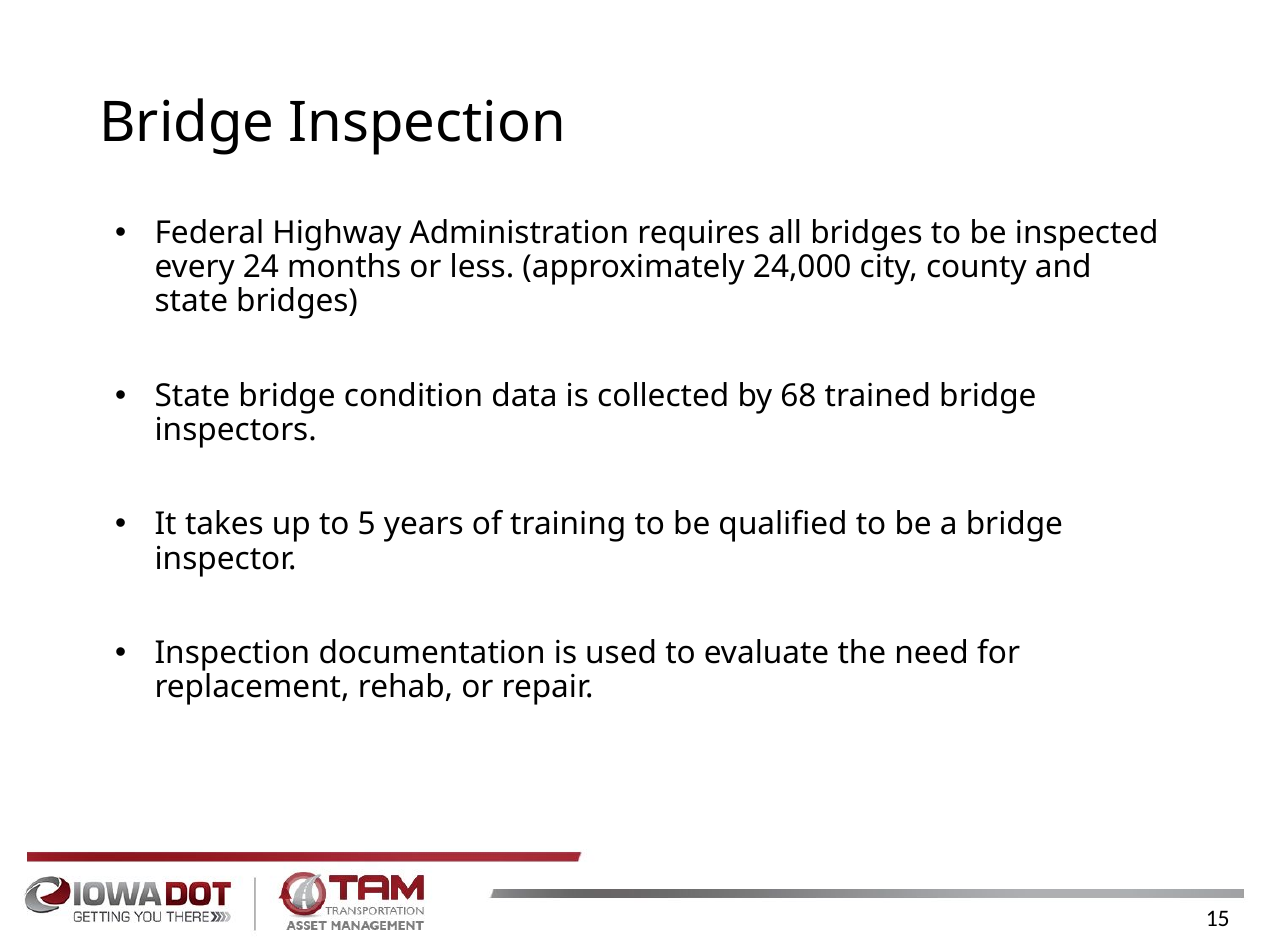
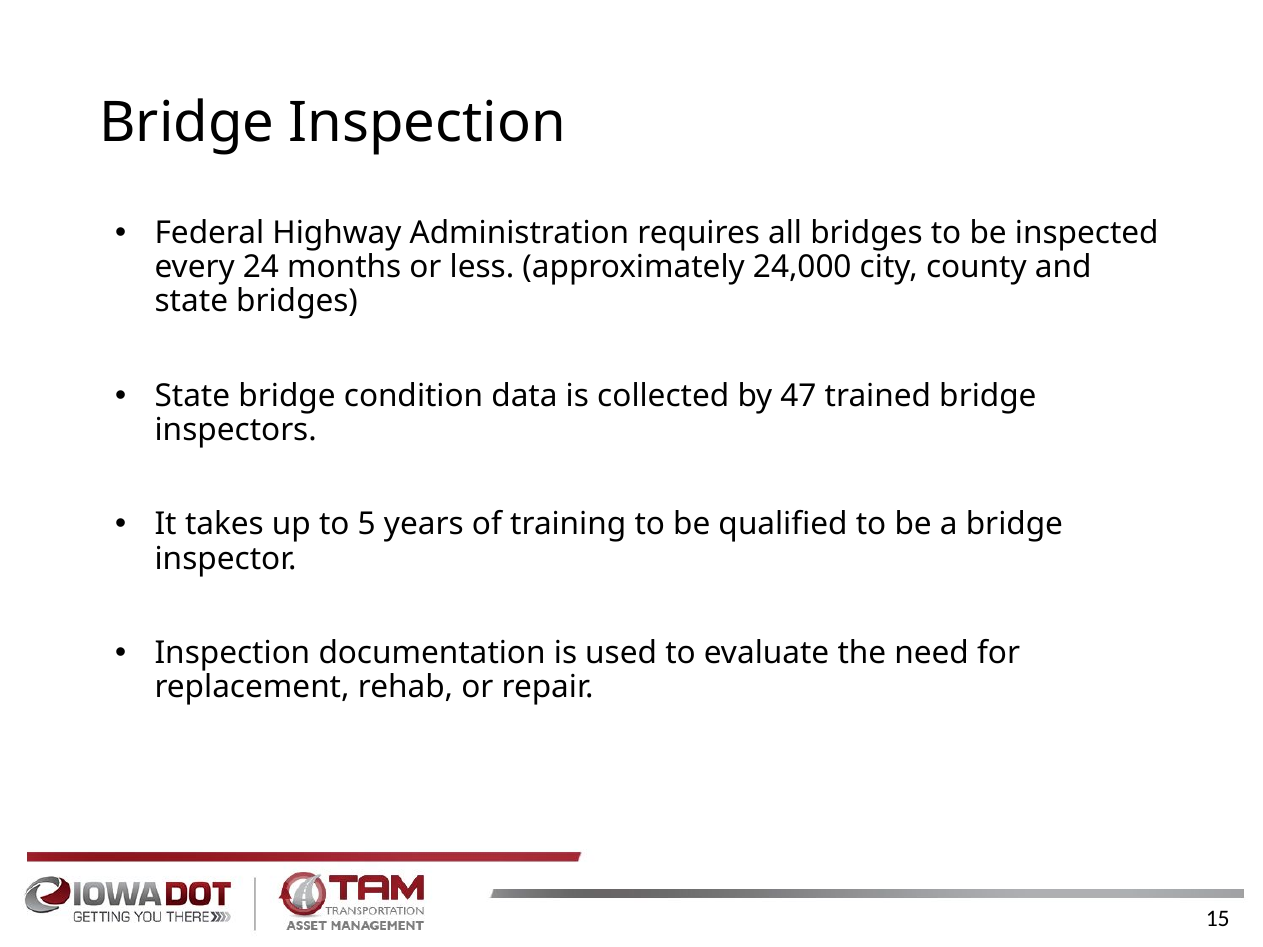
68: 68 -> 47 (798, 396)
